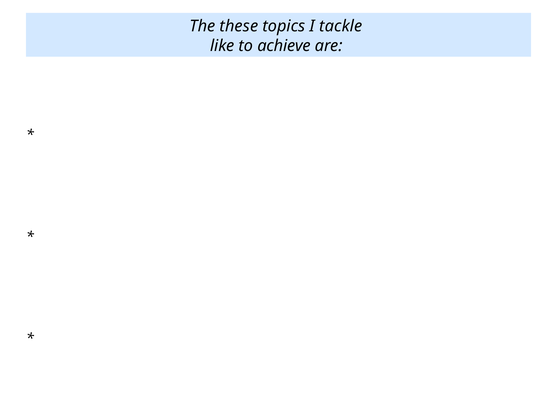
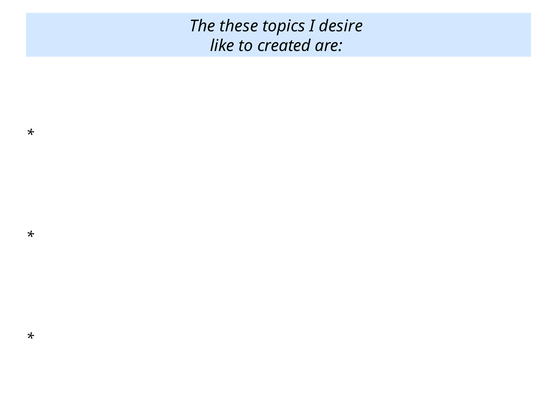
tackle: tackle -> desire (341, 26)
achieve: achieve -> created (284, 46)
